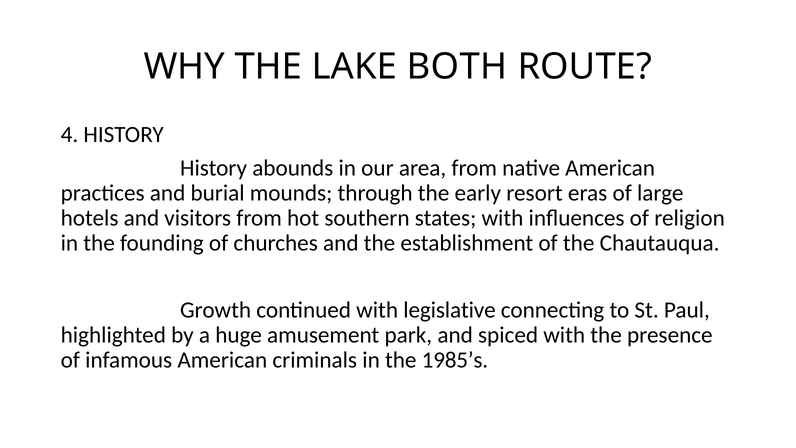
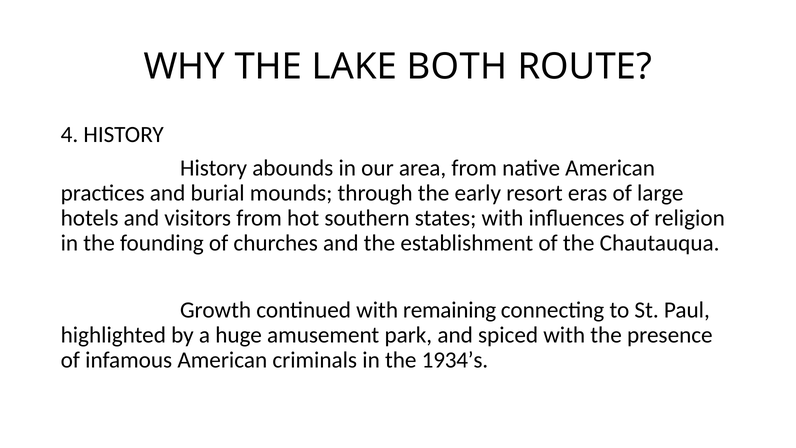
legislative: legislative -> remaining (450, 310)
1985’s: 1985’s -> 1934’s (455, 360)
